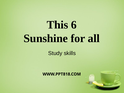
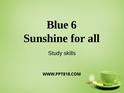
This: This -> Blue (57, 25)
